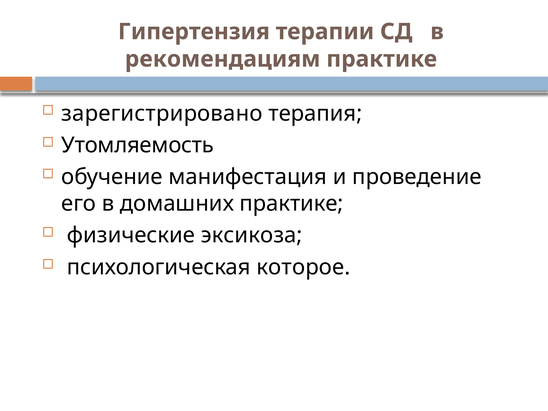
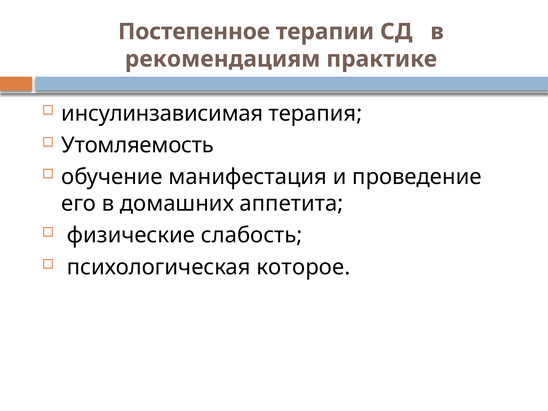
Гипертензия: Гипертензия -> Постепенное (194, 32)
зарегистрировано: зарегистрировано -> инсулинзависимая (162, 113)
домашних практике: практике -> аппетита (291, 204)
эксикоза: эксикоза -> слабость (252, 235)
